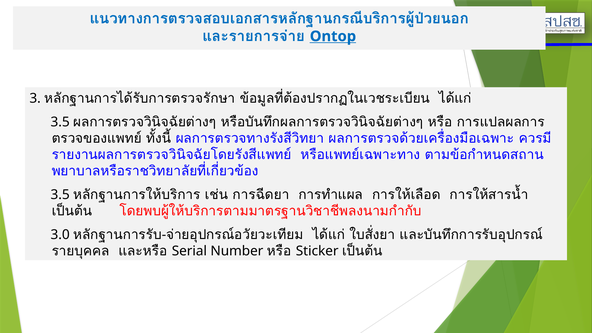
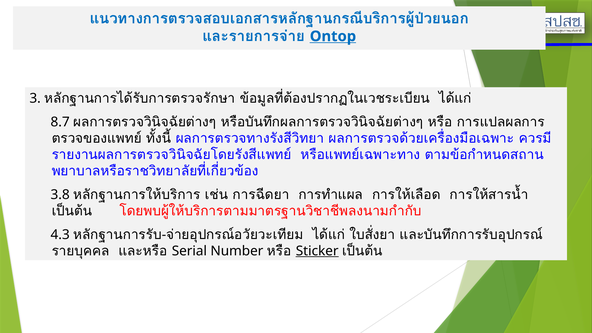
3.5: 3.5 -> 8.7 (60, 122)
3.5: 3.5 -> 3.8 (60, 195)
3.0: 3.0 -> 4.3 (60, 235)
Sticker underline: none -> present (317, 251)
